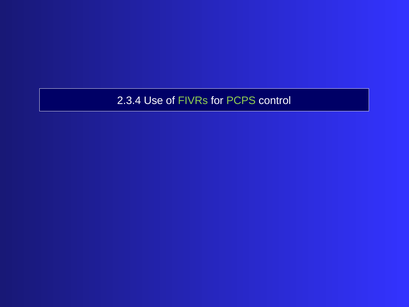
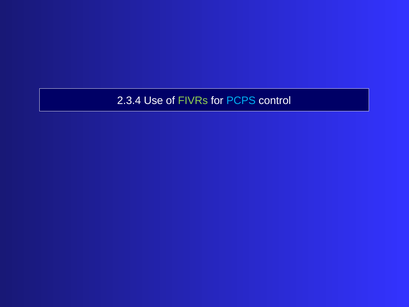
PCPS colour: light green -> light blue (241, 101)
